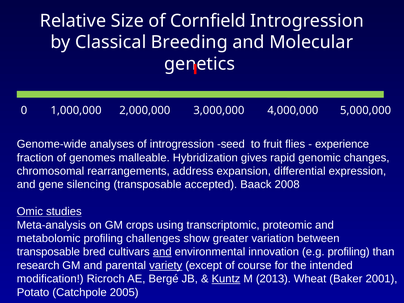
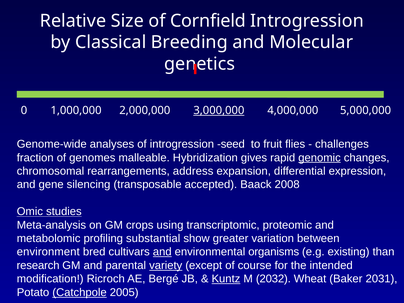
3,000,000 underline: none -> present (219, 111)
experience: experience -> challenges (342, 144)
genomic underline: none -> present (320, 158)
challenges: challenges -> substantial (153, 238)
transposable: transposable -> environment (48, 252)
innovation: innovation -> organisms (274, 252)
e.g profiling: profiling -> existing (349, 252)
2013: 2013 -> 2032 (273, 279)
2001: 2001 -> 2031 (382, 279)
Catchpole underline: none -> present (80, 292)
